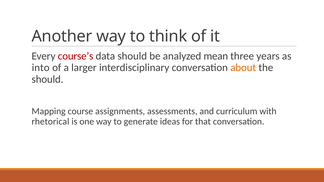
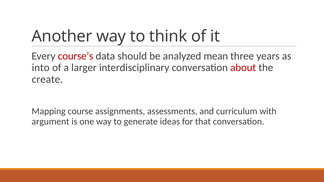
about colour: orange -> red (243, 68)
should: should -> create (47, 79)
rhetorical: rhetorical -> argument (50, 122)
